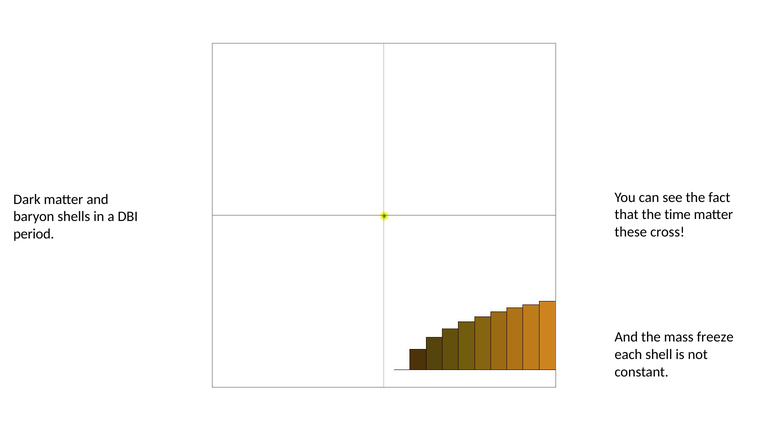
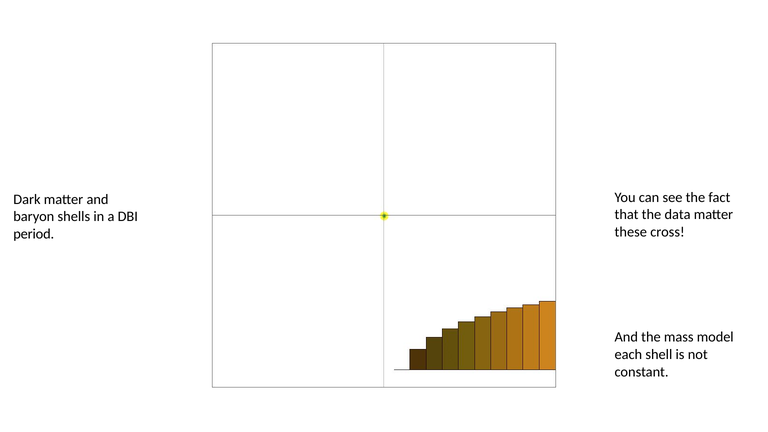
time: time -> data (678, 215)
freeze: freeze -> model (715, 337)
